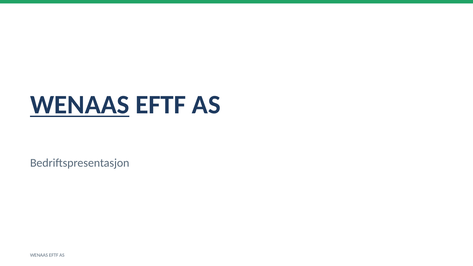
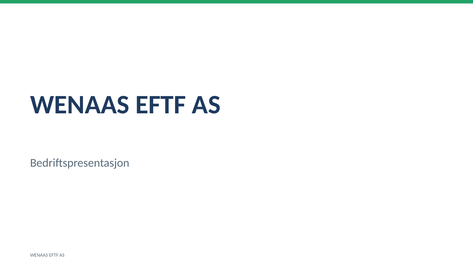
WENAAS underline: present -> none (80, 105)
